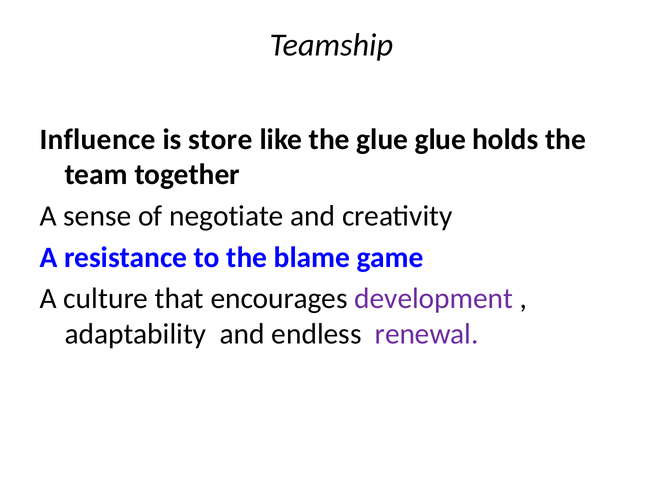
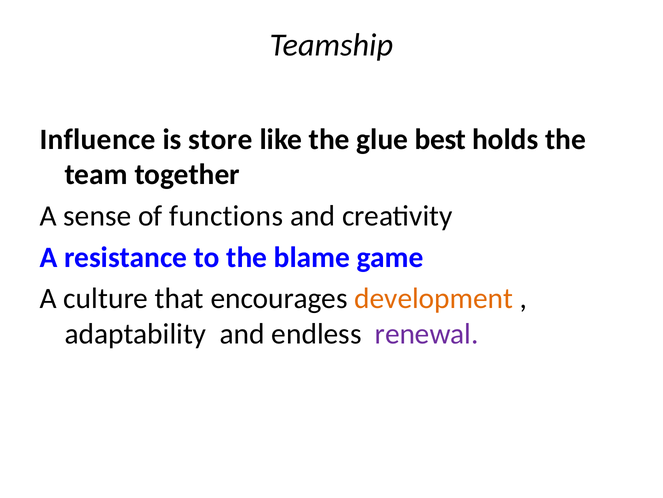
glue glue: glue -> best (440, 139)
negotiate: negotiate -> functions (226, 216)
development colour: purple -> orange (434, 298)
